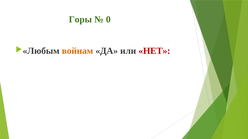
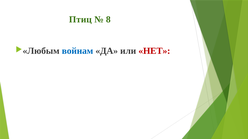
Горы: Горы -> Птиц (80, 20)
0: 0 -> 8 (108, 20)
войнам colour: orange -> blue (78, 51)
